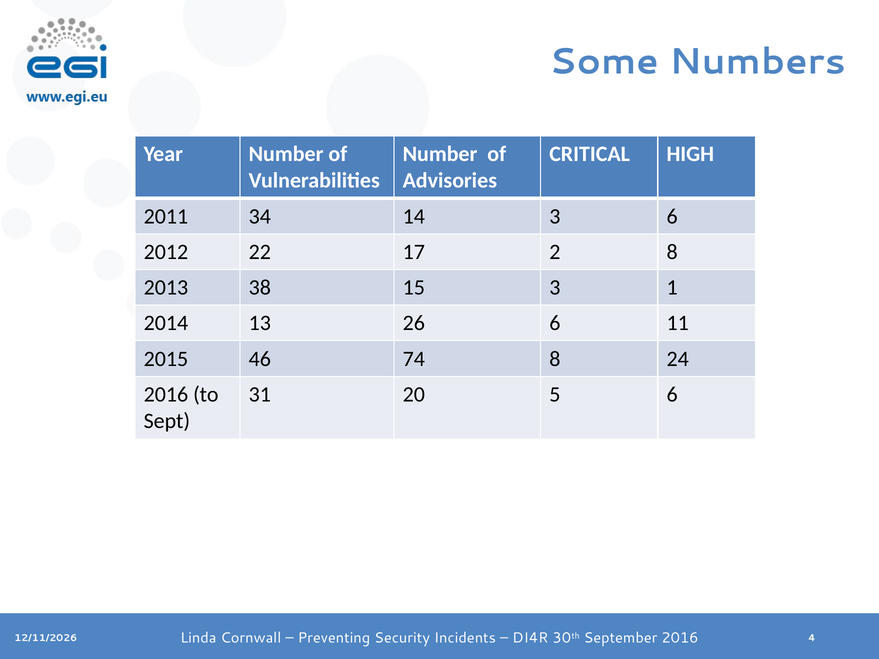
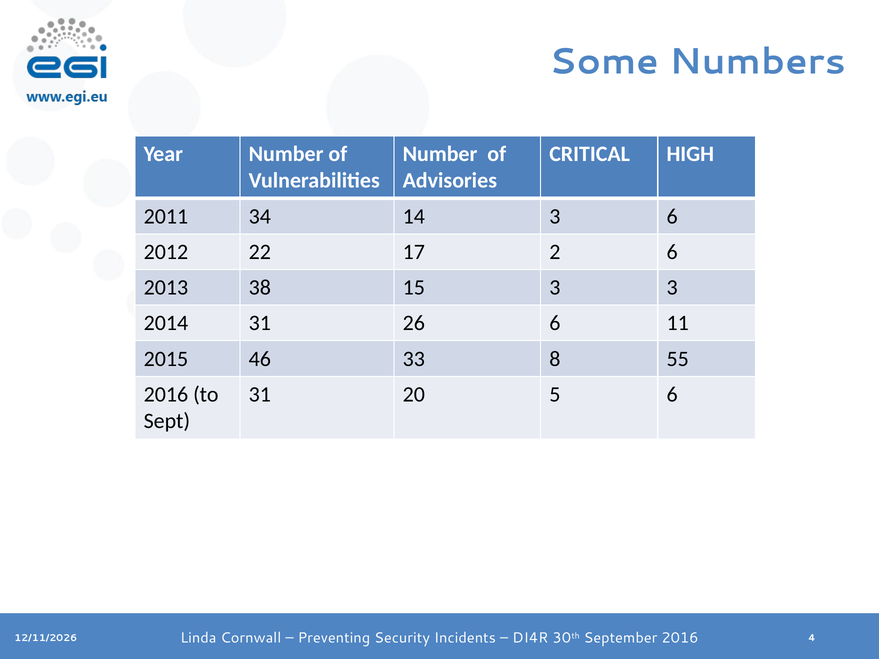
2 8: 8 -> 6 (672, 252)
3 1: 1 -> 3 (672, 288)
2014 13: 13 -> 31 (260, 323)
74: 74 -> 33 (414, 359)
24: 24 -> 55 (678, 359)
